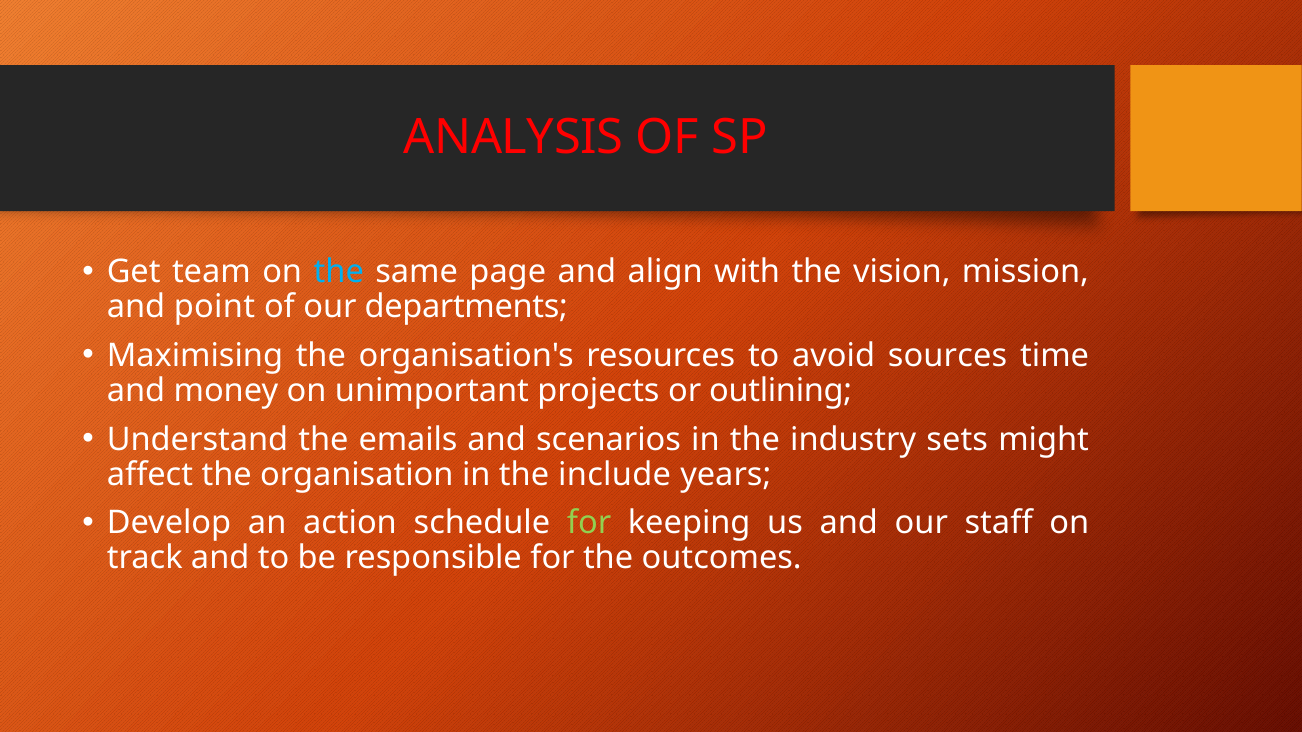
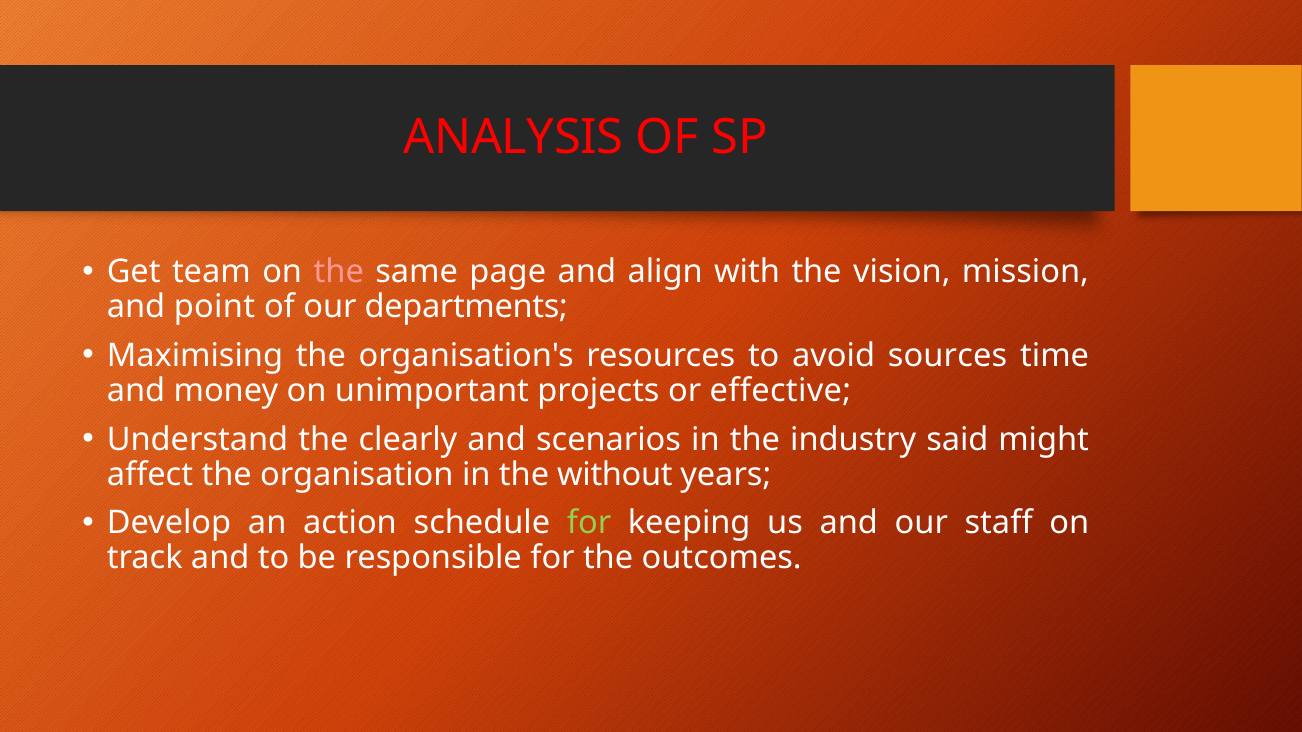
the colour: light blue -> pink (339, 272)
outlining: outlining -> effective (780, 391)
emails: emails -> clearly (408, 440)
sets: sets -> said (957, 440)
include: include -> without (615, 475)
